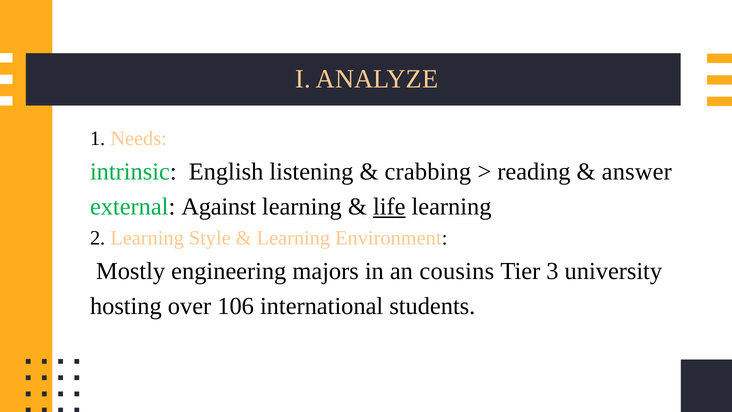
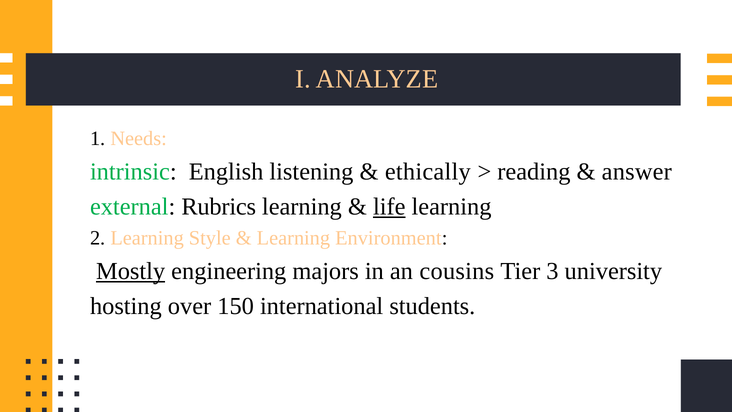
crabbing: crabbing -> ethically (428, 171)
Against: Against -> Rubrics (219, 207)
Mostly underline: none -> present (131, 271)
106: 106 -> 150 (236, 306)
